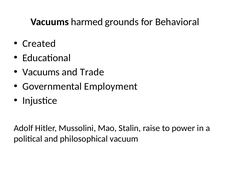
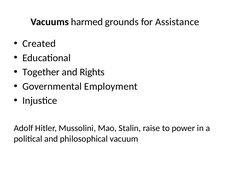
Behavioral: Behavioral -> Assistance (177, 22)
Vacuums: Vacuums -> Together (41, 72)
Trade: Trade -> Rights (92, 72)
